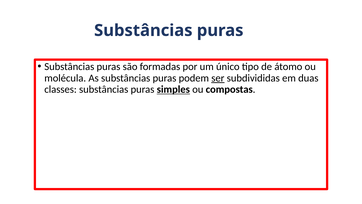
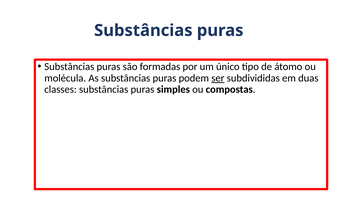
simples underline: present -> none (173, 89)
